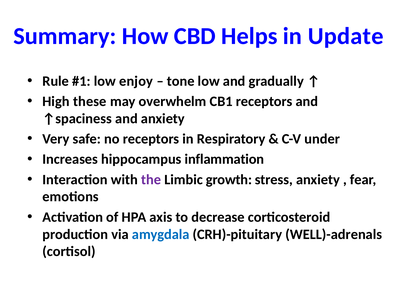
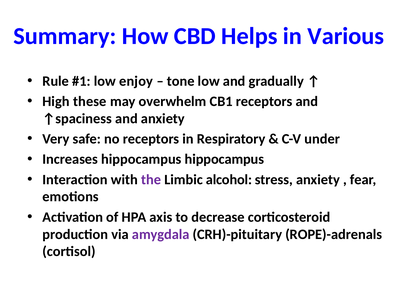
Update: Update -> Various (346, 36)
hippocampus inflammation: inflammation -> hippocampus (224, 160)
growth: growth -> alcohol (229, 180)
amygdala colour: blue -> purple (161, 235)
WELL)-adrenals: WELL)-adrenals -> ROPE)-adrenals (334, 235)
